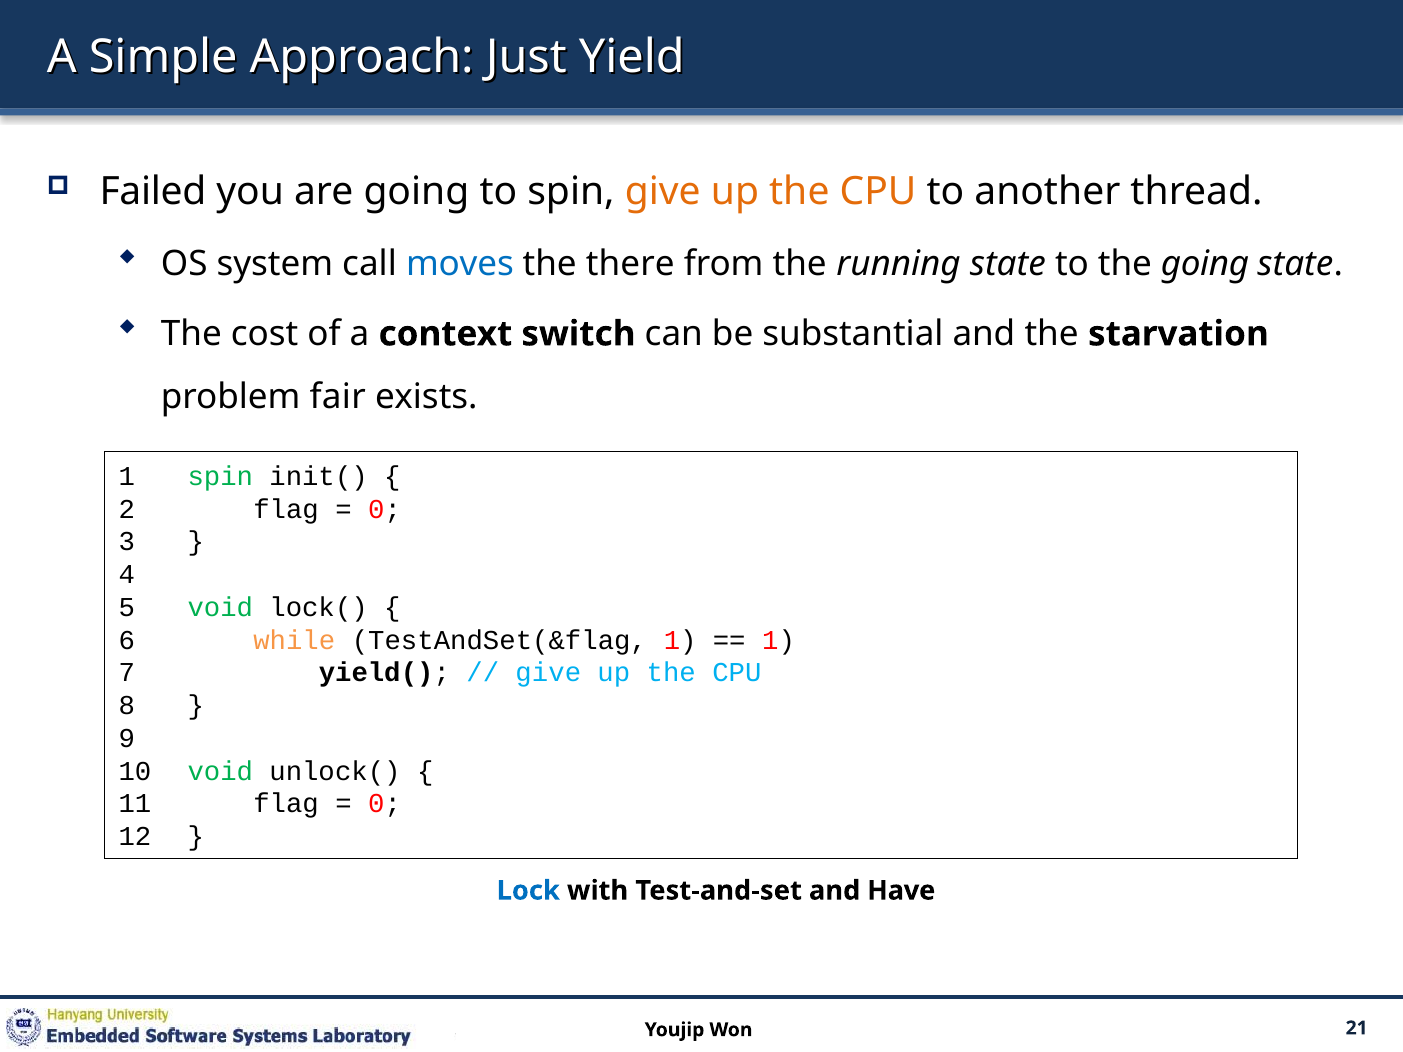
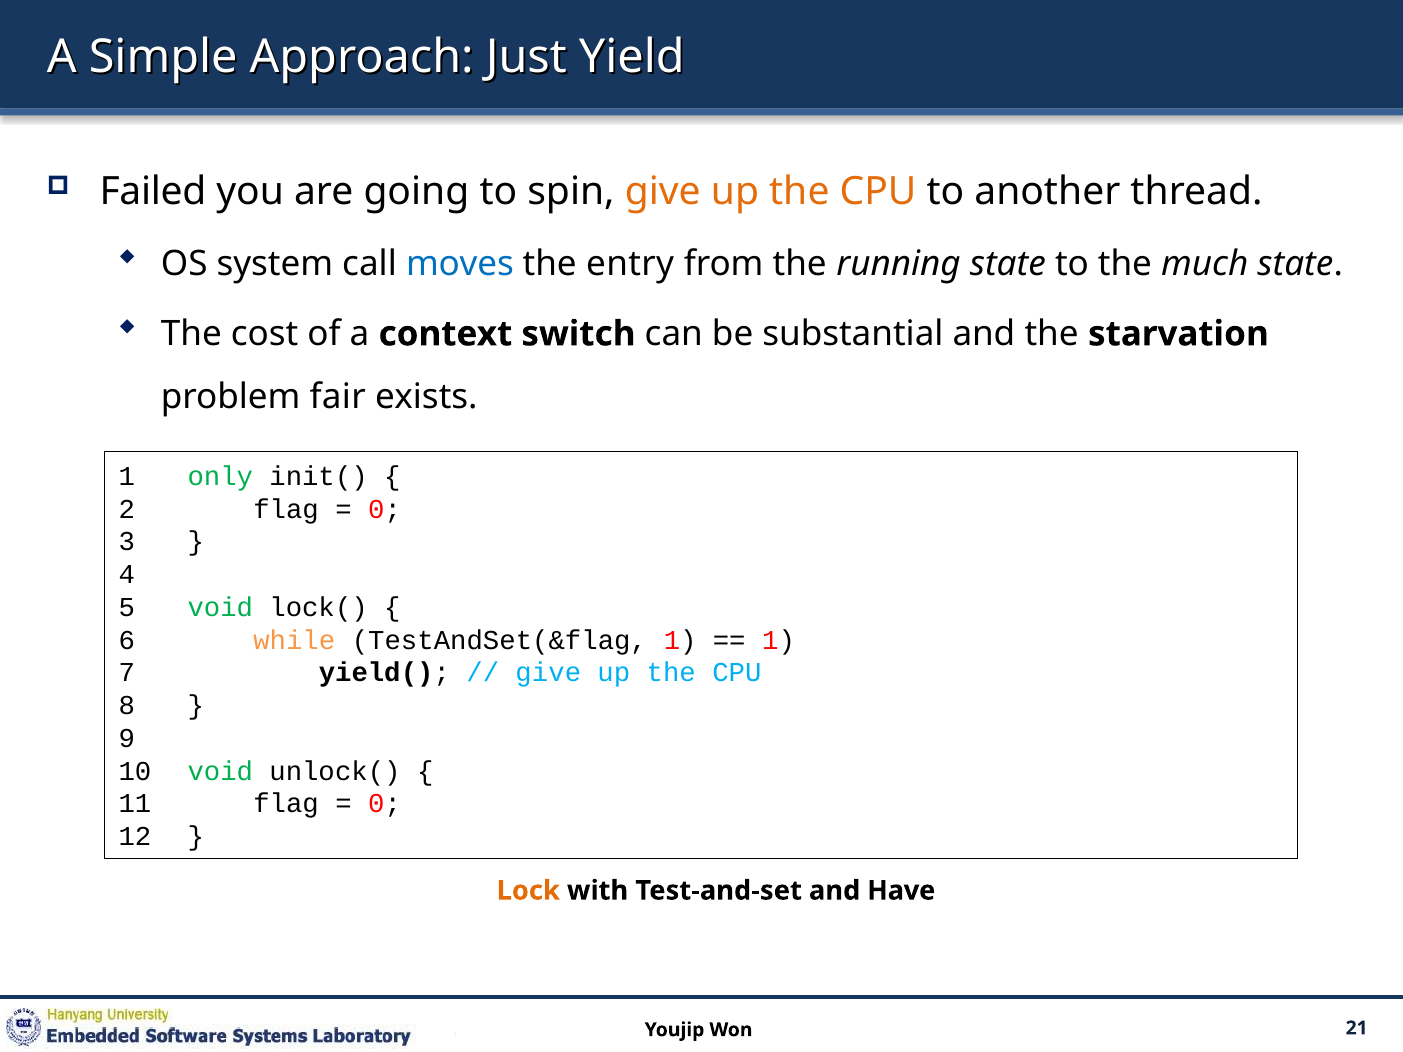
there: there -> entry (630, 264)
the going: going -> much (1205, 264)
1 spin: spin -> only (220, 477)
Lock colour: blue -> orange (528, 891)
